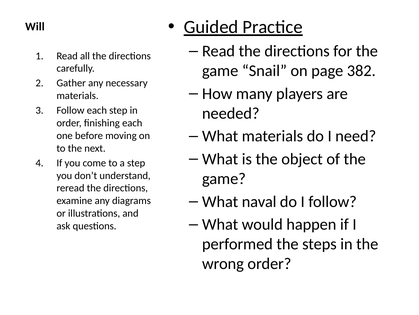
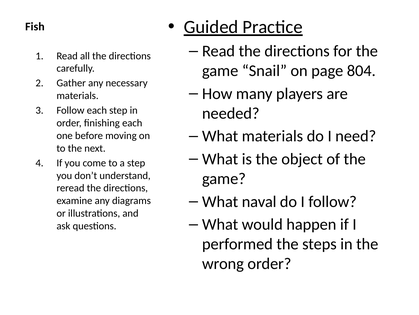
Will: Will -> Fish (35, 26)
382: 382 -> 804 (361, 71)
